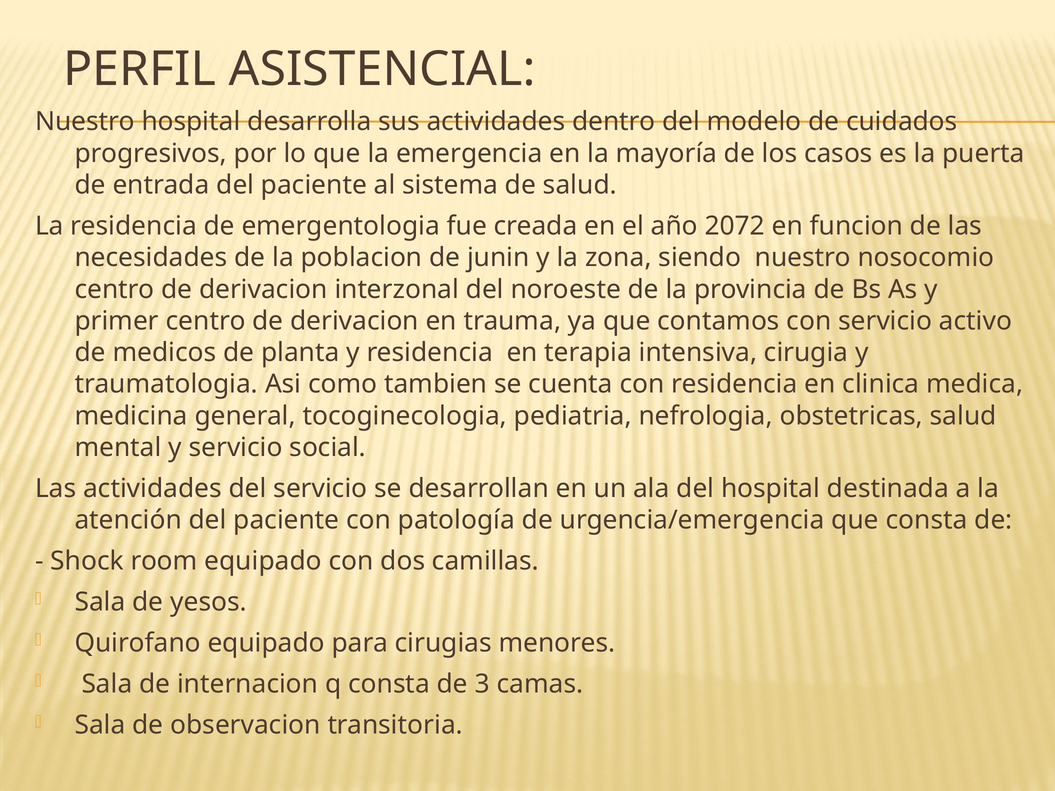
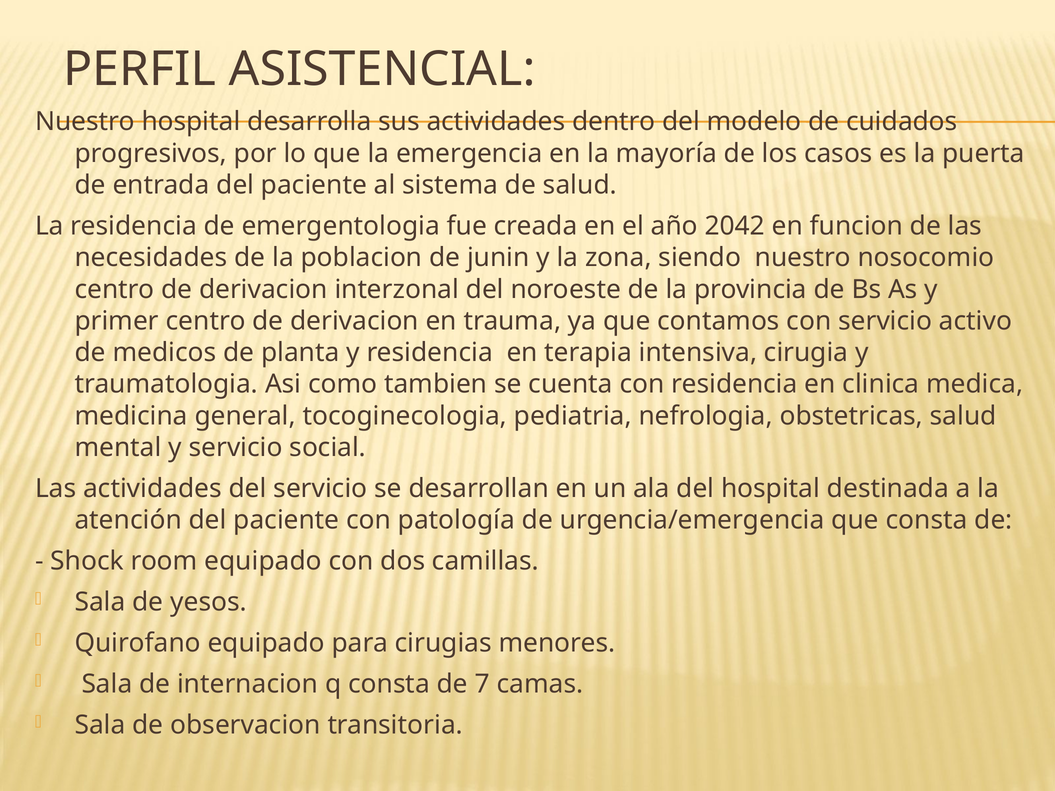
2072: 2072 -> 2042 (735, 226)
3: 3 -> 7 (482, 684)
